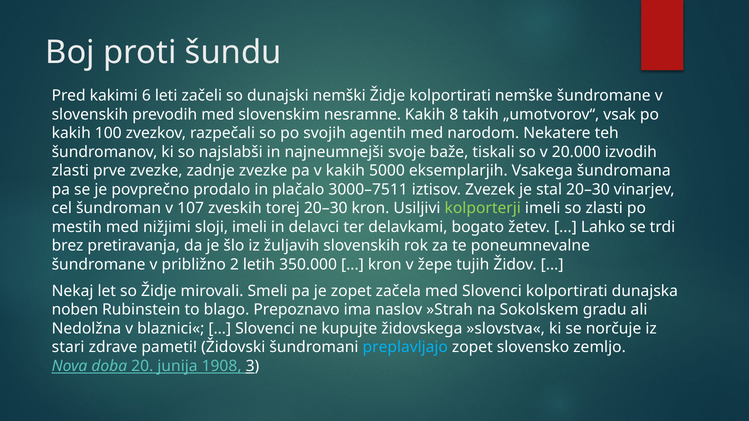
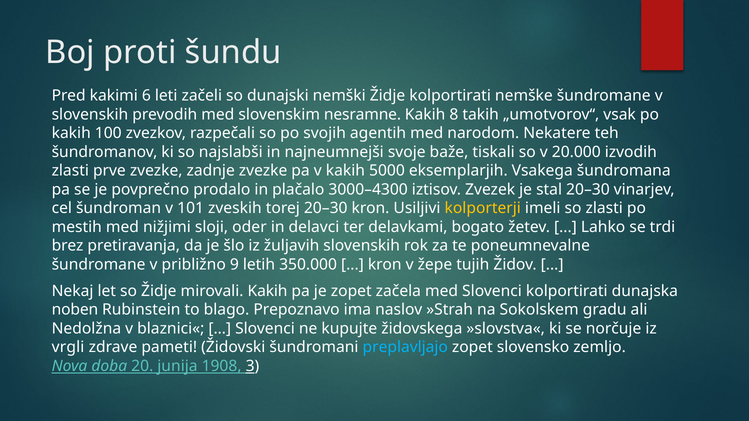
3000–7511: 3000–7511 -> 3000–4300 (368, 190)
107: 107 -> 101 (191, 208)
kolporterji colour: light green -> yellow (483, 208)
sloji imeli: imeli -> oder (249, 227)
2: 2 -> 9 (234, 265)
mirovali Smeli: Smeli -> Kakih (268, 291)
stari: stari -> vrgli (68, 347)
